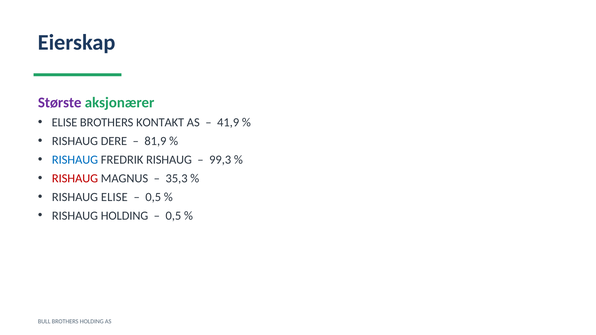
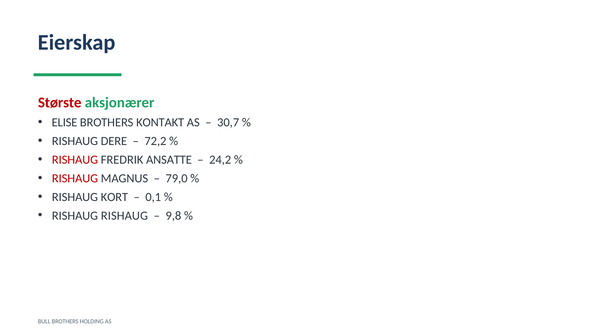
Største colour: purple -> red (60, 103)
41,9: 41,9 -> 30,7 (228, 123)
81,9: 81,9 -> 72,2 (155, 141)
RISHAUG colour: blue -> red (75, 160)
FREDRIK RISHAUG: RISHAUG -> ANSATTE (169, 160)
99,3: 99,3 -> 24,2 (220, 160)
35,3: 35,3 -> 79,0 (177, 178)
RISHAUG ELISE: ELISE -> KORT (114, 197)
0,5: 0,5 -> 0,1 (153, 197)
RISHAUG HOLDING: HOLDING -> RISHAUG (124, 216)
0,5: 0,5 -> 9,8 (173, 216)
